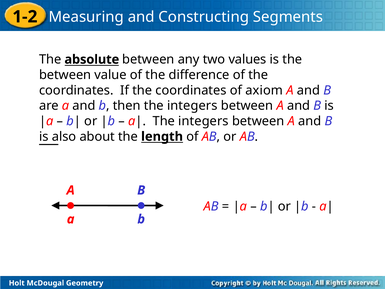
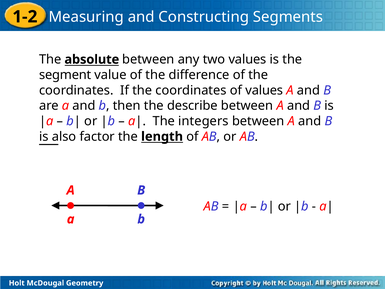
between: between -> segment (65, 75)
of axiom: axiom -> values (264, 90)
then the integers: integers -> describe (192, 106)
about: about -> factor (97, 136)
